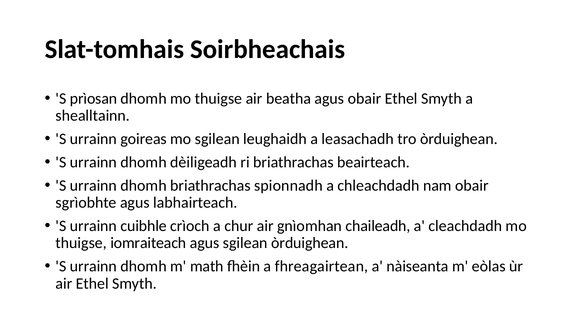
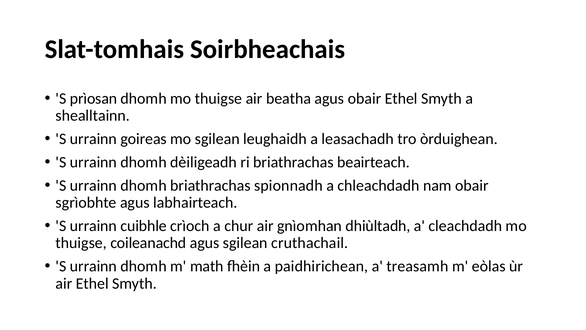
chaileadh: chaileadh -> dhiùltadh (378, 226)
iomraiteach: iomraiteach -> coileanachd (148, 243)
sgilean òrduighean: òrduighean -> cruthachail (310, 243)
fhreagairtean: fhreagairtean -> paidhirichean (321, 266)
nàiseanta: nàiseanta -> treasamh (417, 266)
